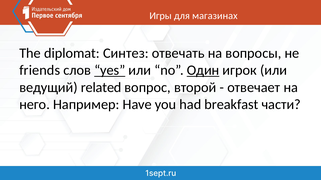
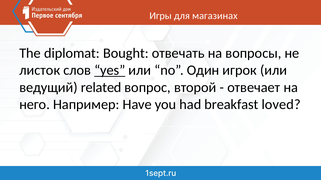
Синтез: Синтез -> Bought (126, 53)
friends: friends -> листок (40, 70)
Один underline: present -> none (203, 70)
части: части -> loved (281, 105)
